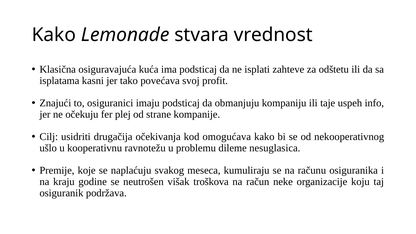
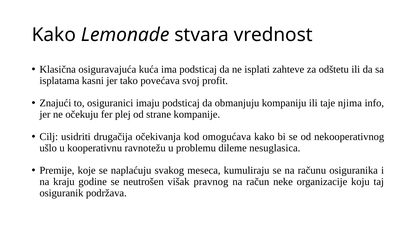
uspeh: uspeh -> njima (350, 103)
troškova: troškova -> pravnog (211, 182)
